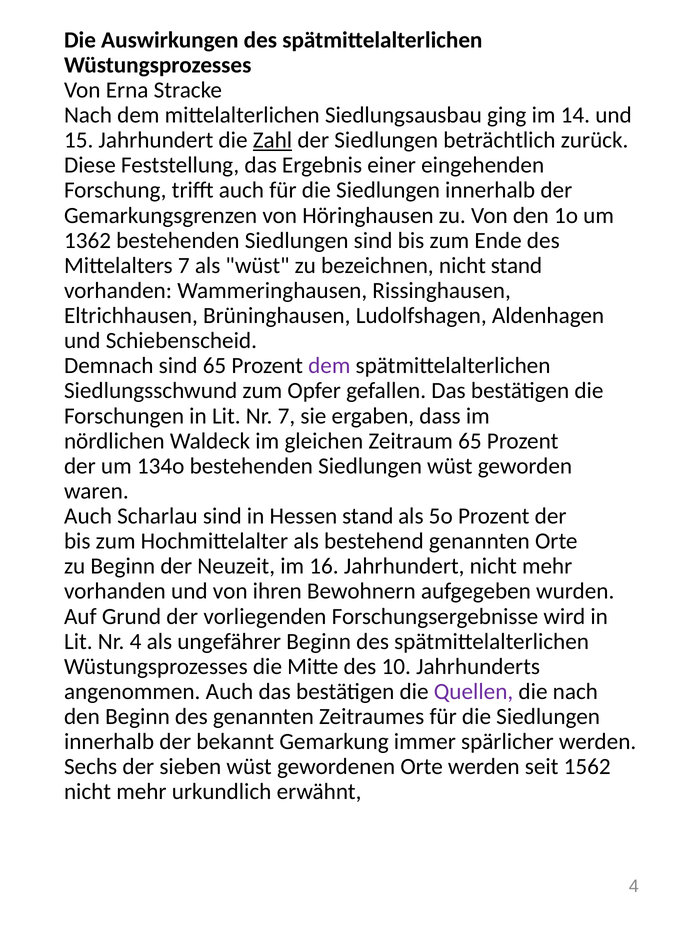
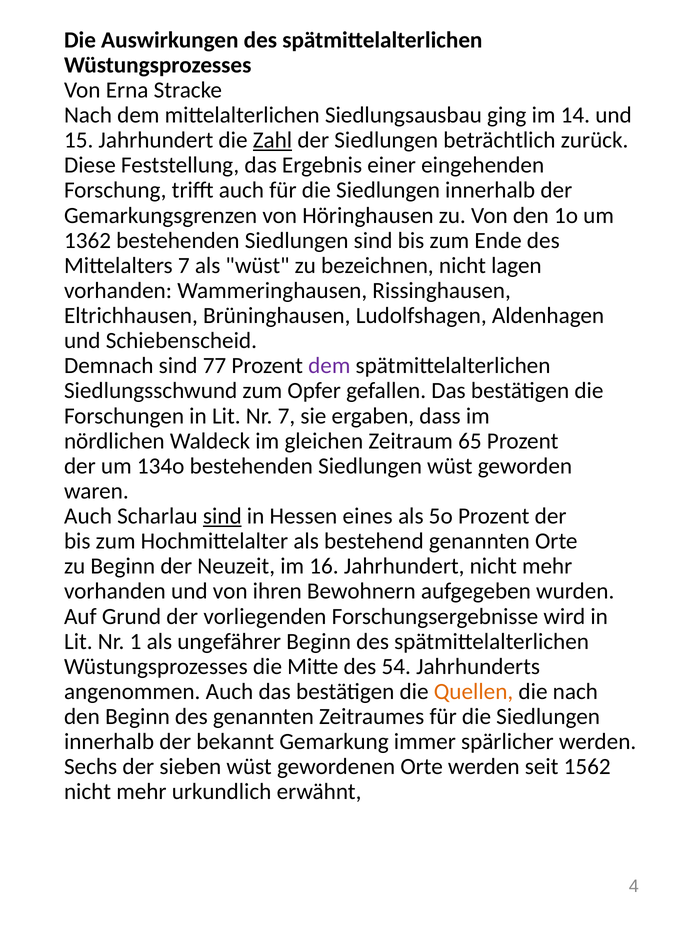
nicht stand: stand -> lagen (516, 265)
sind 65: 65 -> 77 (214, 366)
sind underline: none -> present (222, 516)
Hessen stand: stand -> eines (368, 516)
Nr 4: 4 -> 1 (136, 641)
10: 10 -> 54 (396, 666)
Quellen colour: purple -> orange (473, 692)
